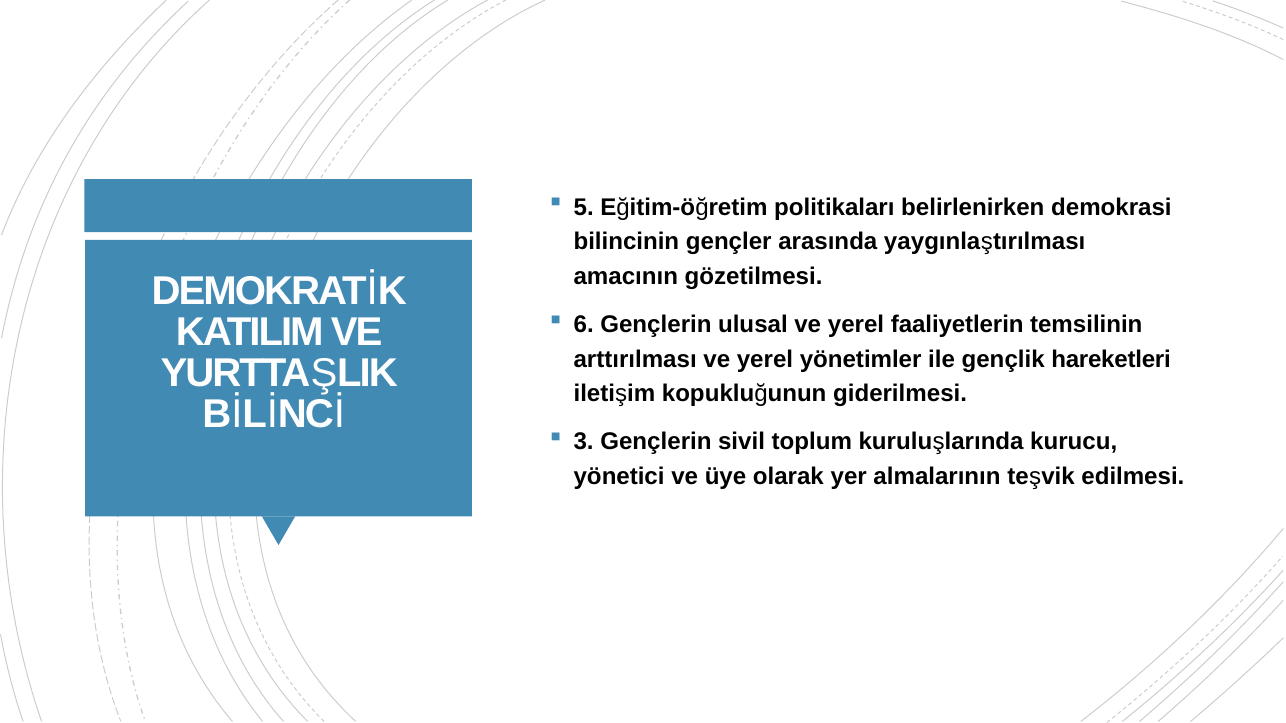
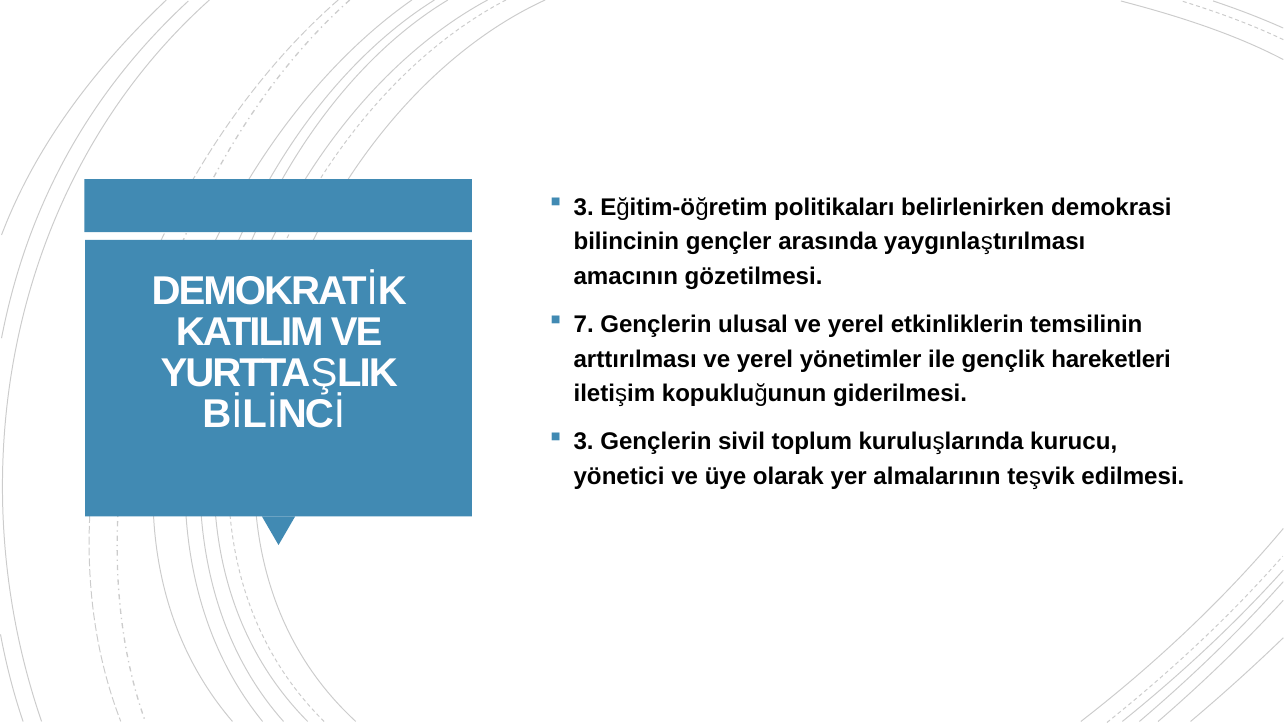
5: 5 -> 3 (584, 207)
6: 6 -> 7 (584, 325)
faaliyetlerin: faaliyetlerin -> etkinliklerin (957, 325)
